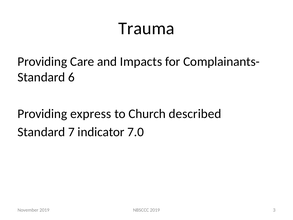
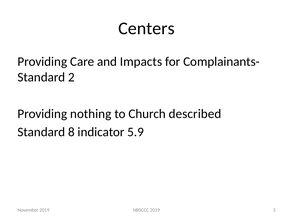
Trauma: Trauma -> Centers (146, 28)
6: 6 -> 2 (71, 77)
express: express -> nothing (91, 114)
7: 7 -> 8 (71, 132)
7.0: 7.0 -> 5.9 (136, 132)
